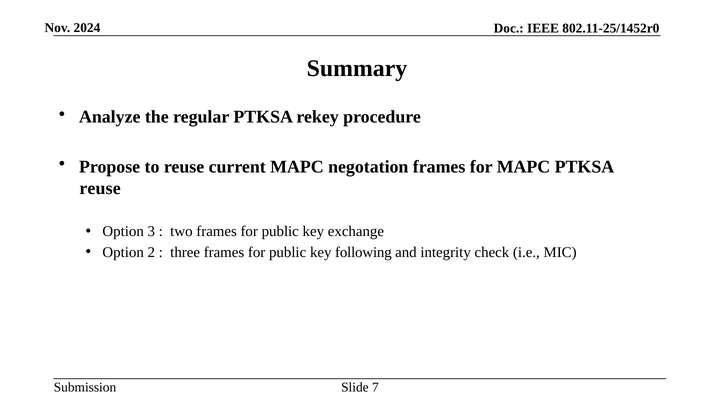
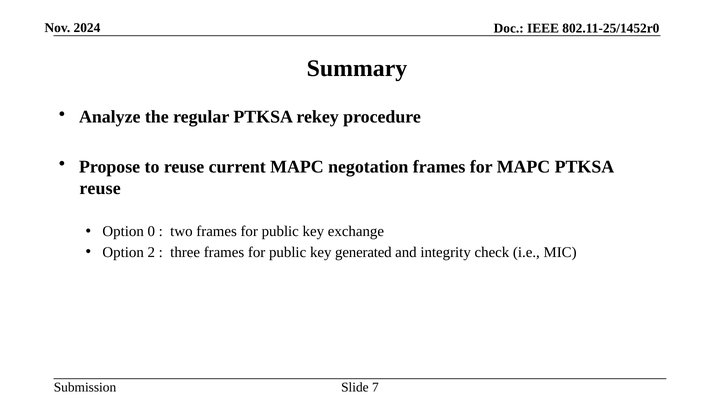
3: 3 -> 0 (151, 232)
following: following -> generated (363, 253)
